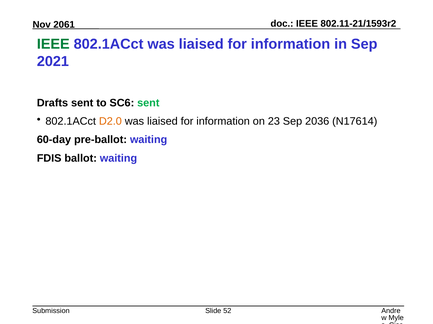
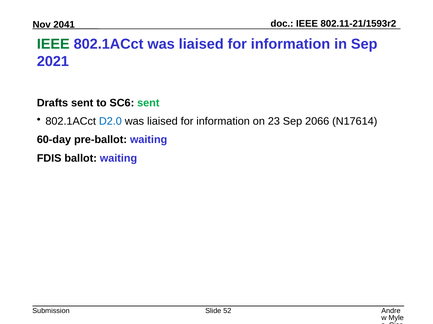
2061: 2061 -> 2041 (64, 25)
D2.0 colour: orange -> blue (110, 122)
2036: 2036 -> 2066 (317, 122)
